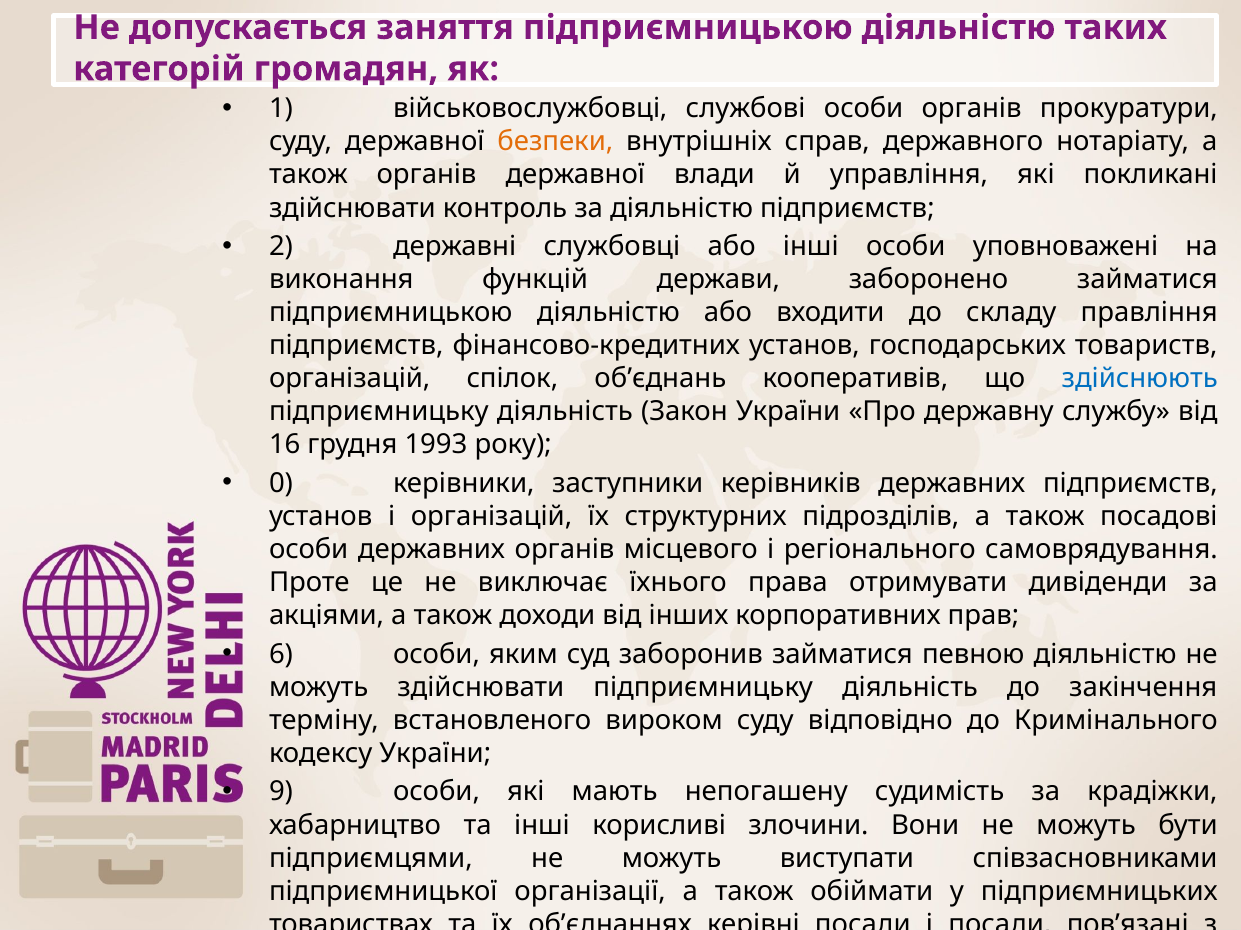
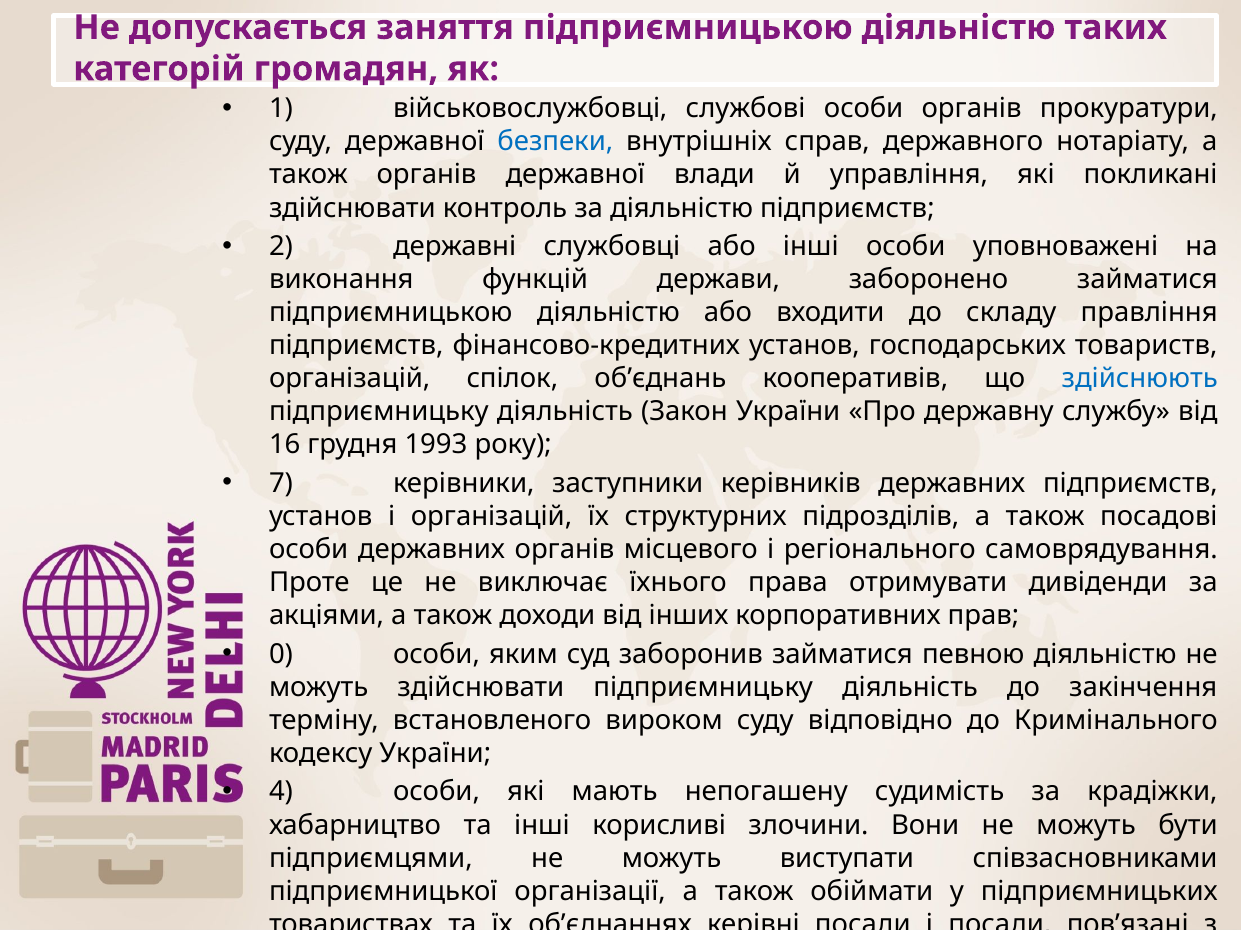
безпеки colour: orange -> blue (555, 142)
0: 0 -> 7 (281, 484)
6: 6 -> 0 (281, 655)
9: 9 -> 4 (281, 793)
